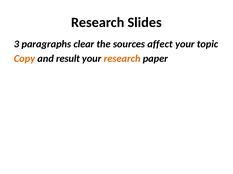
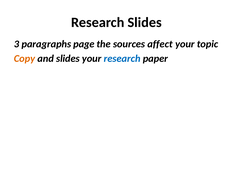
clear: clear -> page (84, 44)
and result: result -> slides (68, 59)
research colour: orange -> blue (122, 59)
